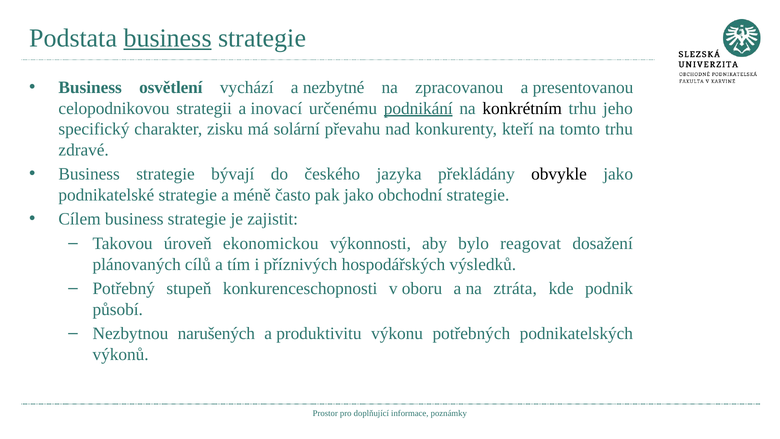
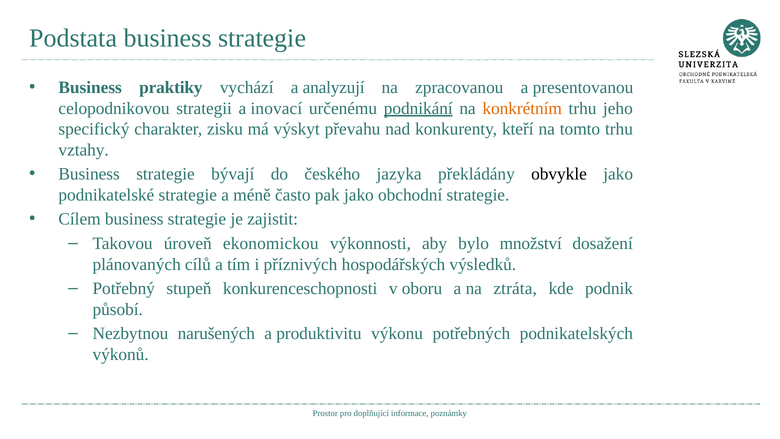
business underline: present -> none (168, 38)
osvětlení: osvětlení -> praktiky (171, 87)
nezbytné: nezbytné -> analyzují (334, 87)
konkrétním colour: black -> orange (522, 108)
solární: solární -> výskyt (297, 129)
zdravé: zdravé -> vztahy (84, 150)
reagovat: reagovat -> množství (531, 243)
